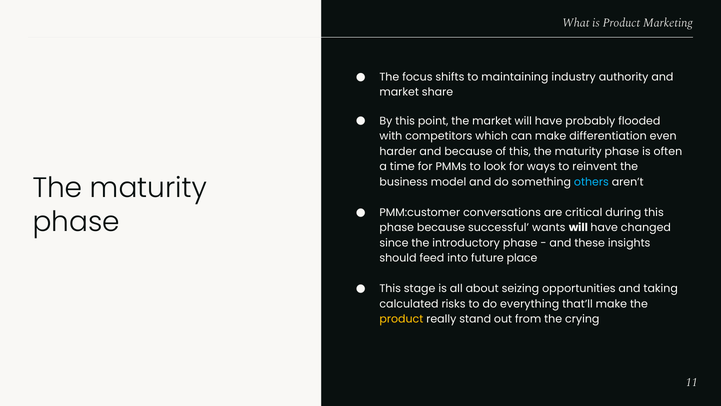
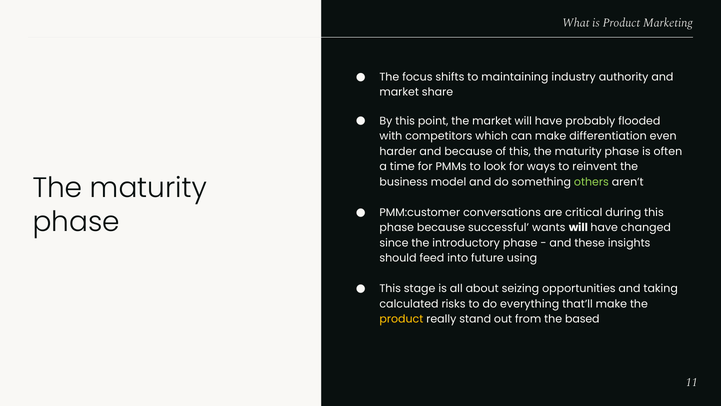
others colour: light blue -> light green (591, 182)
place: place -> using (522, 258)
crying: crying -> based (582, 319)
